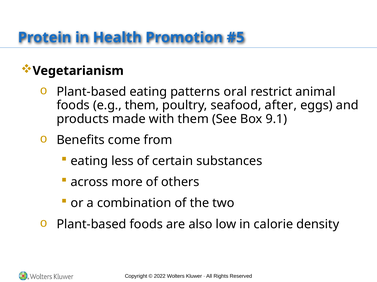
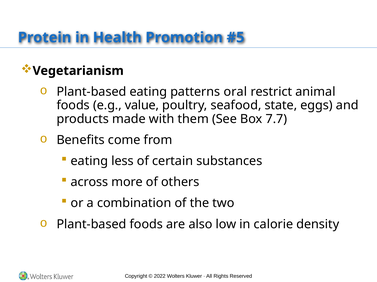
e.g them: them -> value (142, 106)
after: after -> state (281, 106)
9.1: 9.1 -> 7.7 (276, 119)
